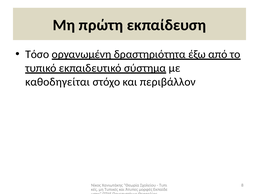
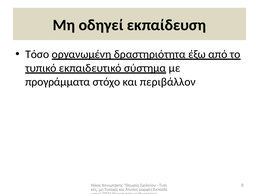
πρώτη: πρώτη -> οδηγεί (101, 25)
καθοδηγείται: καθοδηγείται -> προγράμματα (58, 82)
